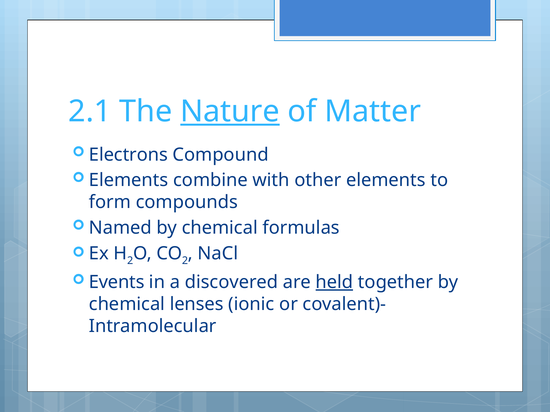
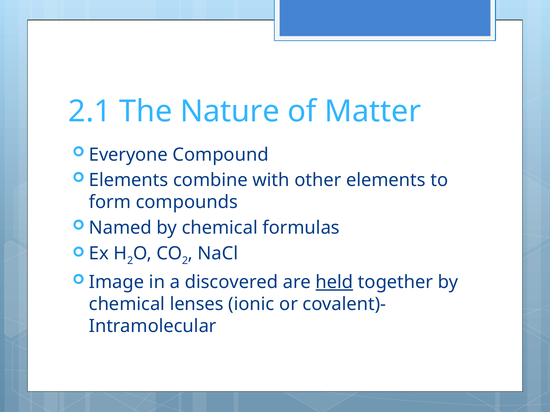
Nature underline: present -> none (230, 112)
Electrons: Electrons -> Everyone (128, 155)
Events: Events -> Image (117, 282)
